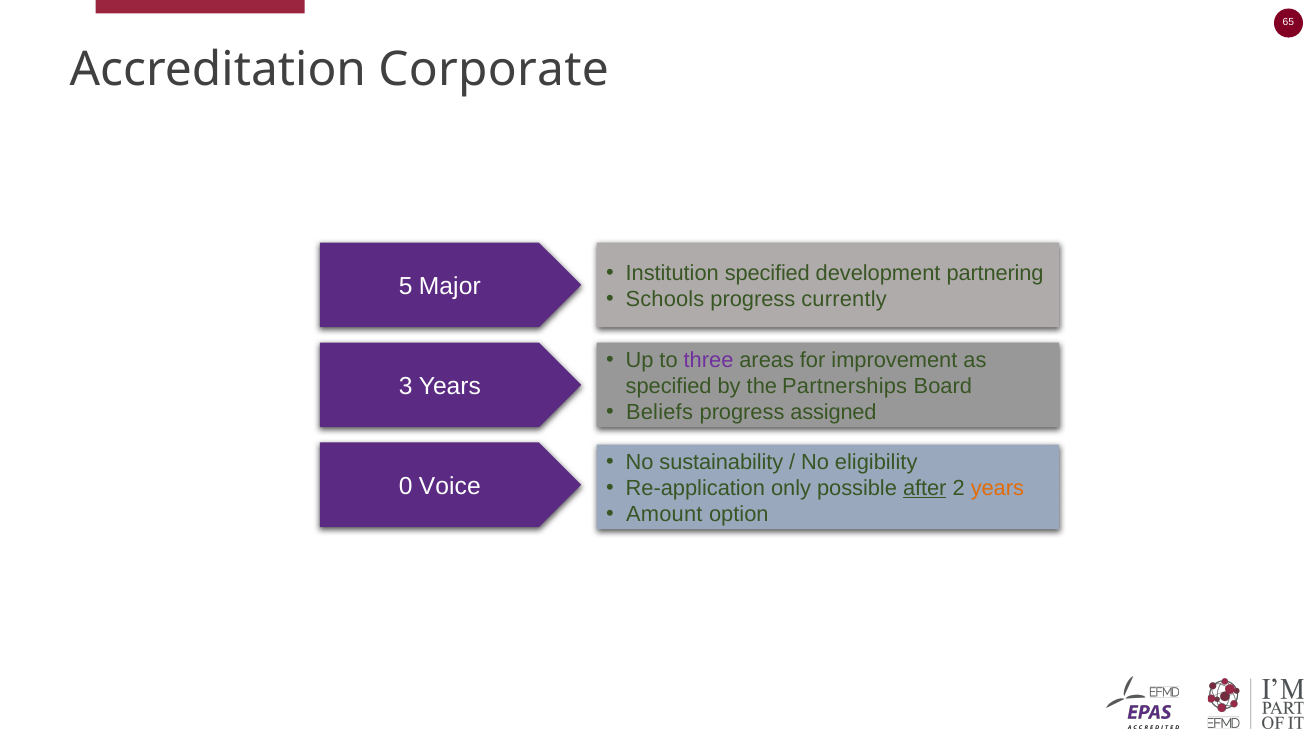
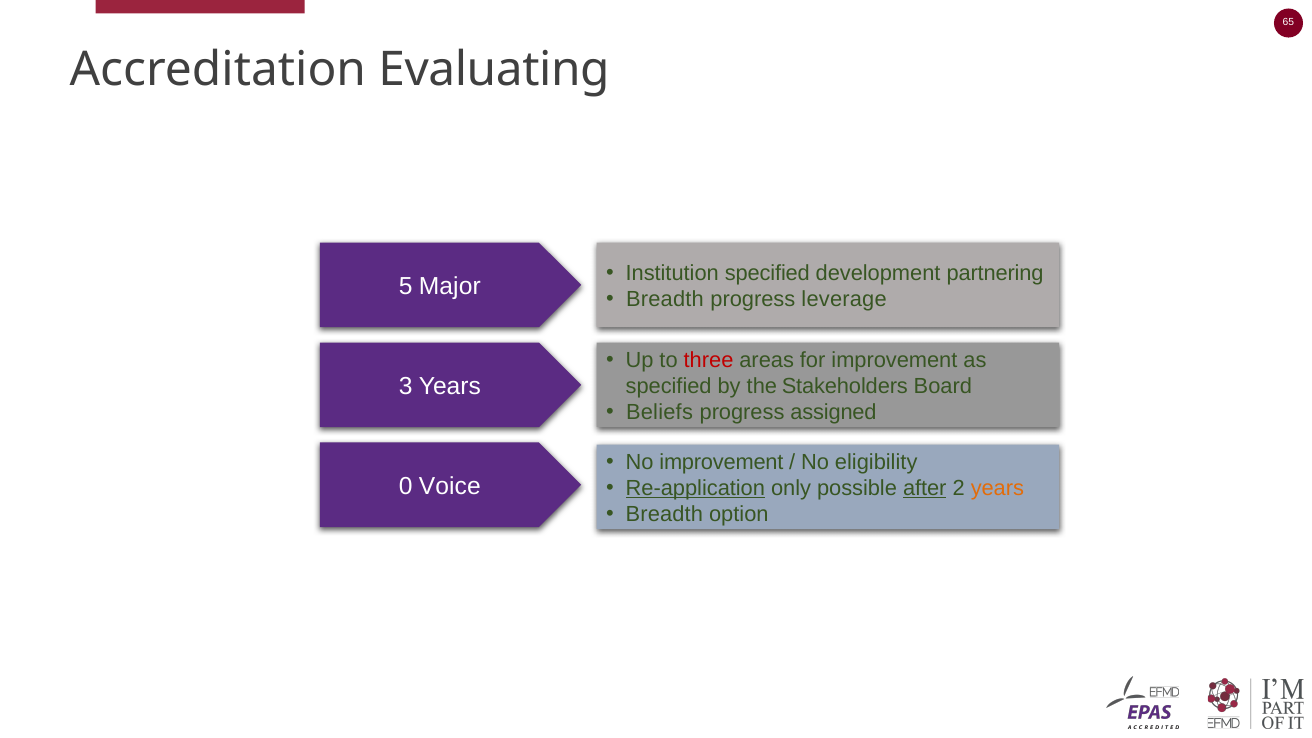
Corporate: Corporate -> Evaluating (494, 70)
Schools: Schools -> Breadth (665, 300)
currently: currently -> leverage (844, 300)
three colour: purple -> red (709, 360)
Partnerships: Partnerships -> Stakeholders (845, 386)
No sustainability: sustainability -> improvement (721, 462)
Re-application underline: none -> present (695, 488)
Amount: Amount -> Breadth (664, 515)
